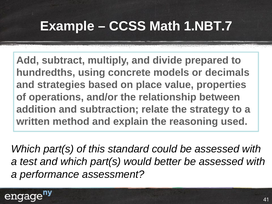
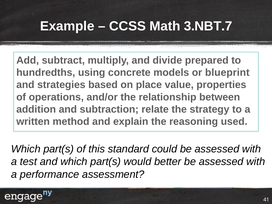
1.NBT.7: 1.NBT.7 -> 3.NBT.7 (208, 26)
decimals: decimals -> blueprint (227, 73)
